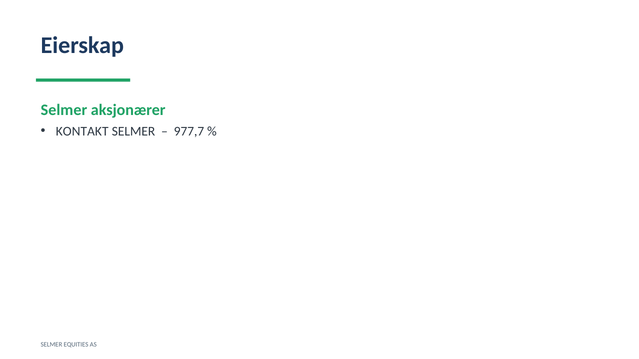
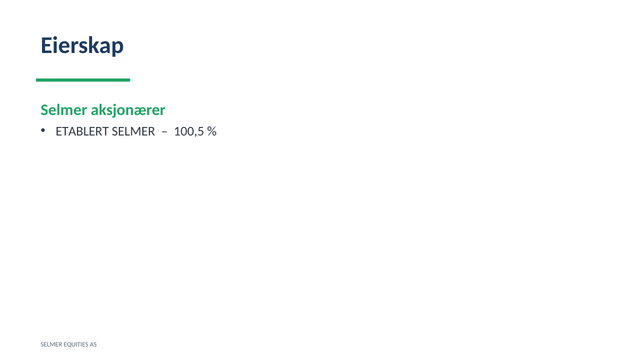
KONTAKT: KONTAKT -> ETABLERT (82, 131)
977,7: 977,7 -> 100,5 (189, 131)
